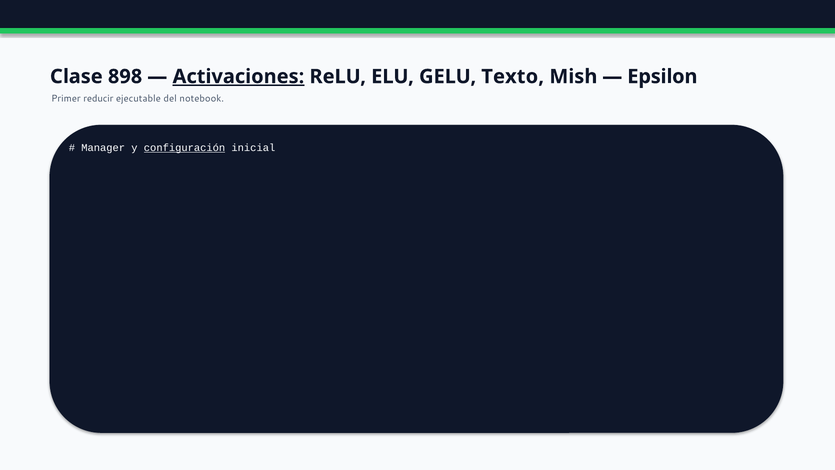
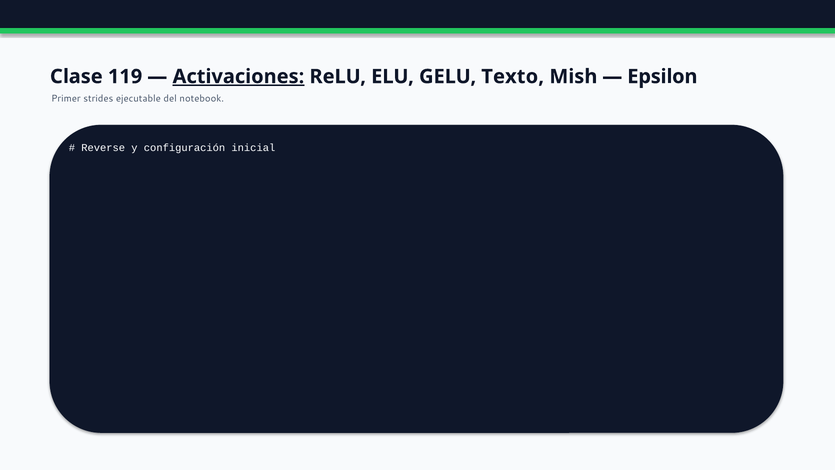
898: 898 -> 119 (125, 77)
reducir: reducir -> strides (98, 98)
Manager: Manager -> Reverse (103, 148)
configuración underline: present -> none (185, 148)
